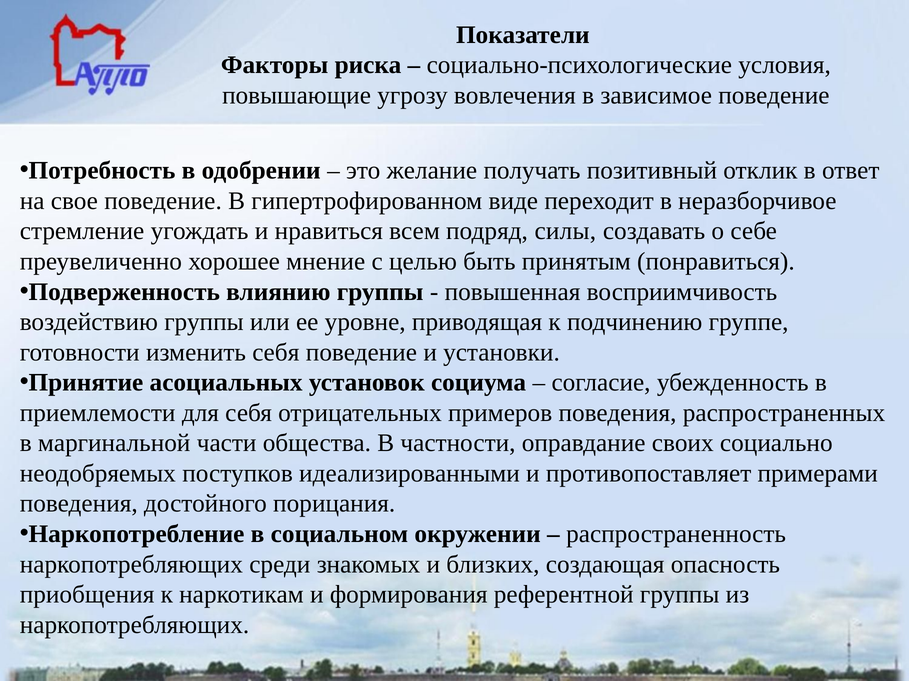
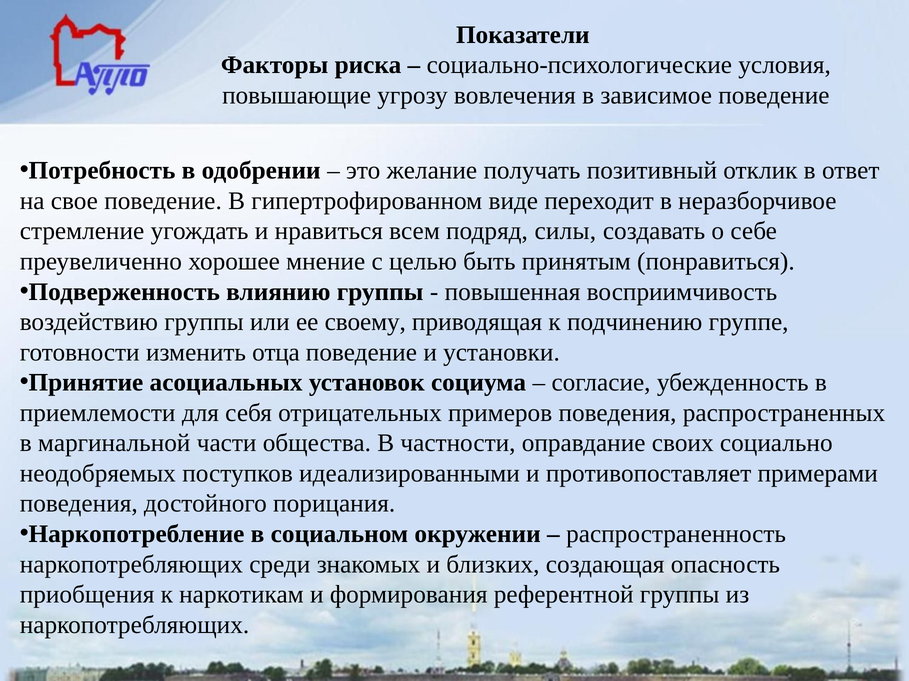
уровне: уровне -> своему (365, 322)
изменить себя: себя -> отца (276, 353)
